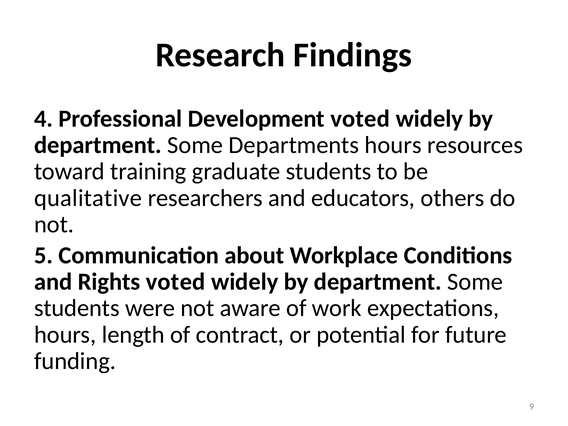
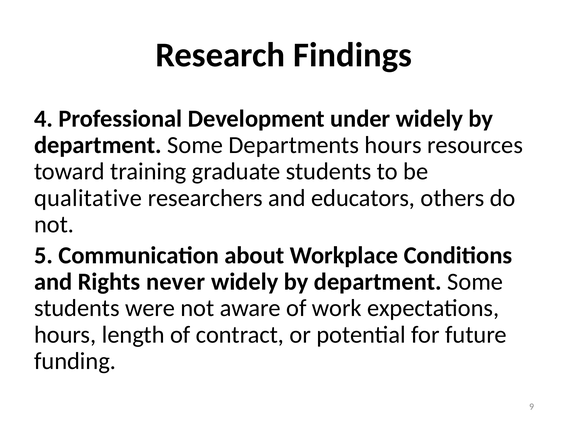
Development voted: voted -> under (360, 119)
Rights voted: voted -> never (176, 282)
